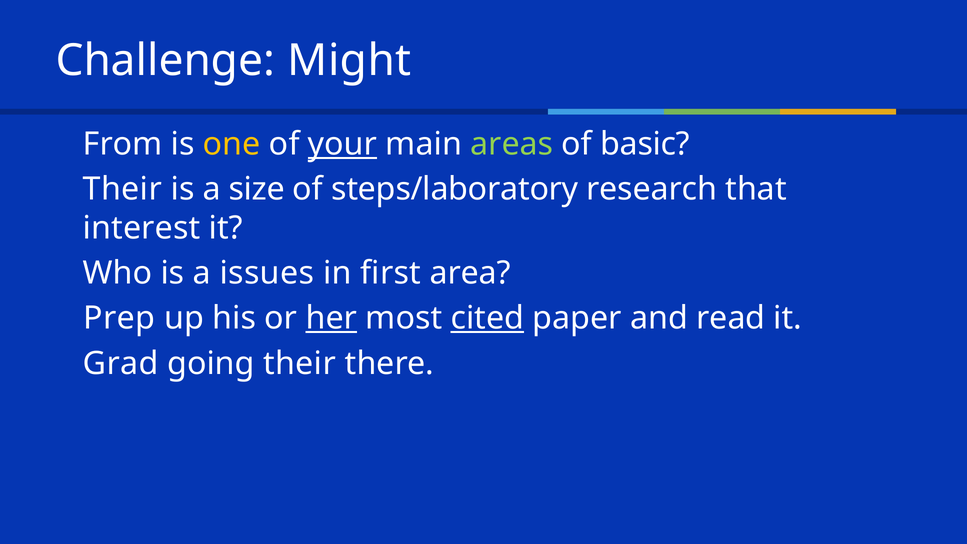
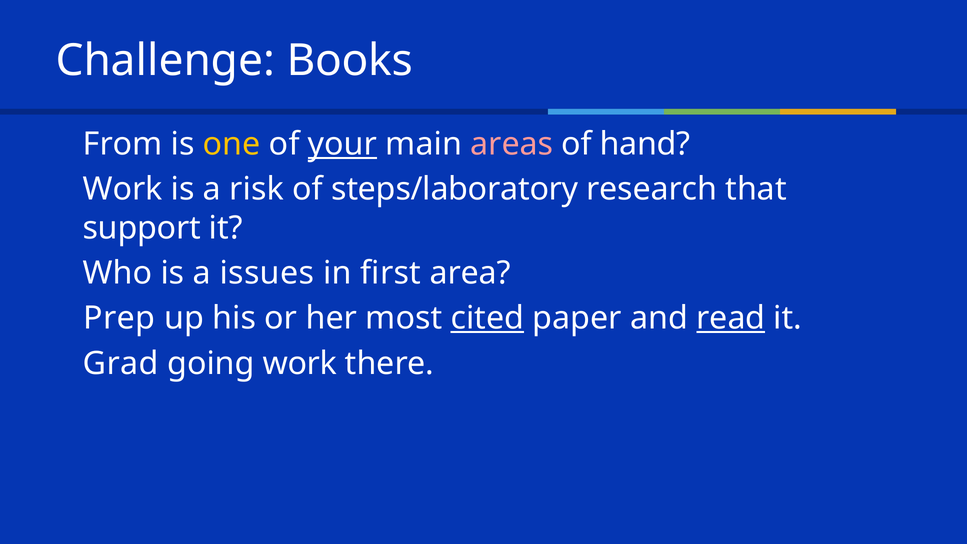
Might: Might -> Books (350, 60)
areas colour: light green -> pink (512, 144)
basic: basic -> hand (645, 144)
Their: Their -> Work (123, 189)
size: size -> risk (257, 189)
interest: interest -> support (142, 228)
her underline: present -> none (331, 318)
read underline: none -> present (731, 318)
going their: their -> work (300, 363)
